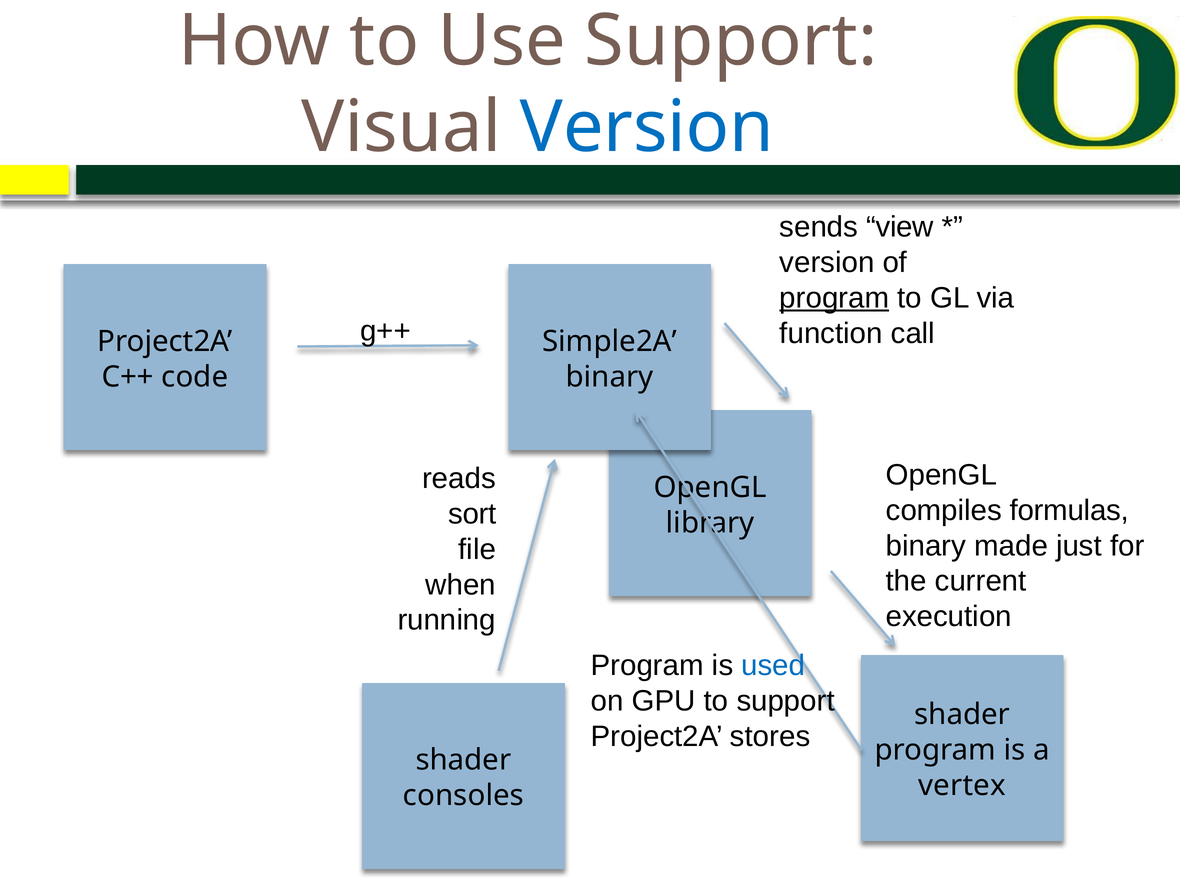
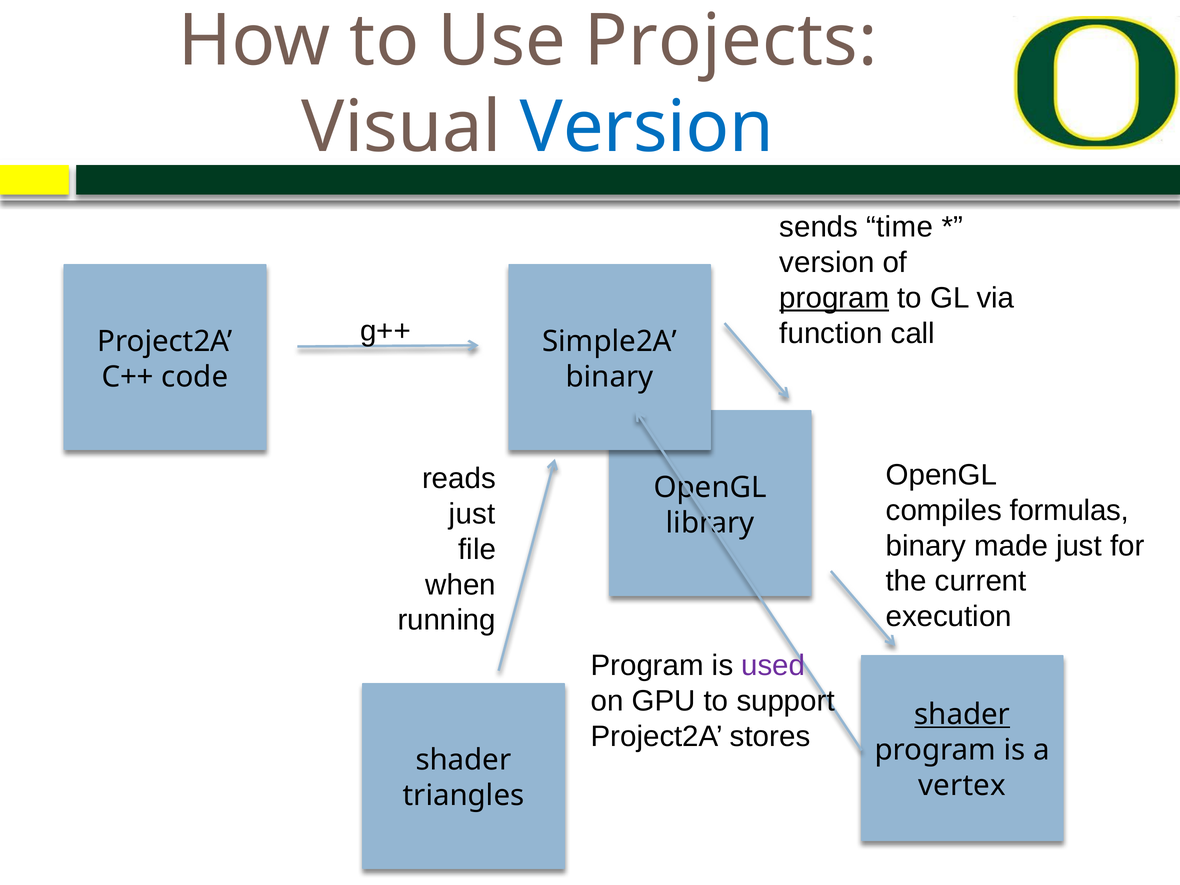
Use Support: Support -> Projects (731, 41)
view: view -> time (900, 227)
sort: sort -> just (472, 514)
used colour: blue -> purple (773, 666)
shader underline: none -> present (962, 715)
consoles: consoles -> triangles (464, 796)
